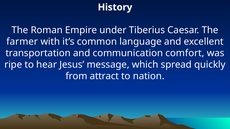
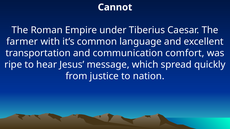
History: History -> Cannot (115, 7)
attract: attract -> justice (104, 76)
